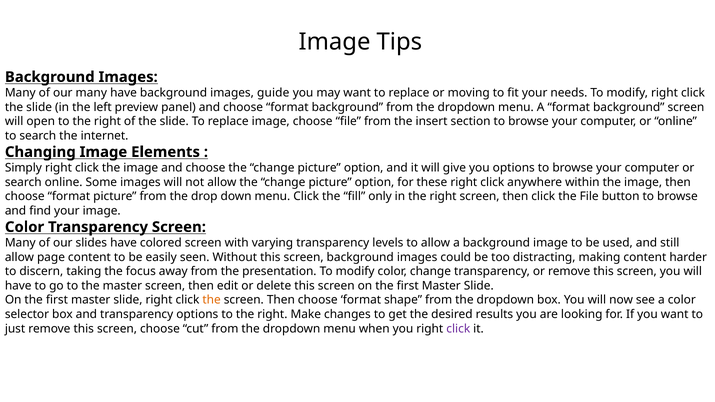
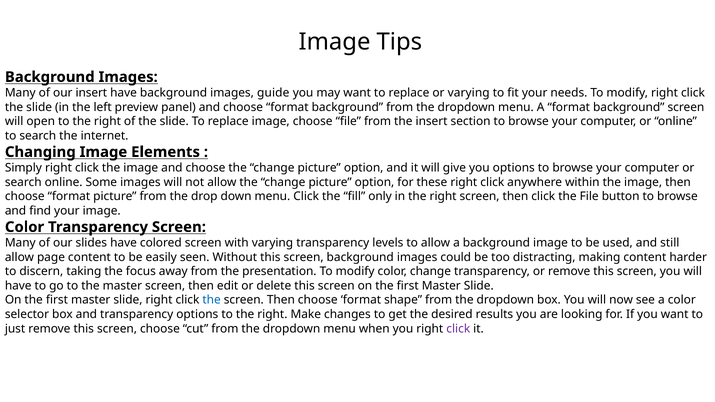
our many: many -> insert (91, 93)
or moving: moving -> varying (469, 93)
the colour: orange -> blue (212, 300)
